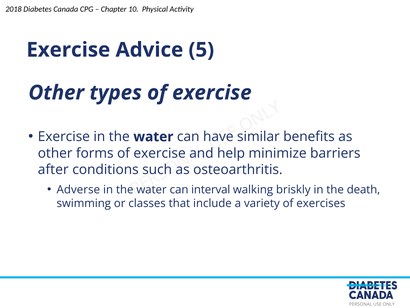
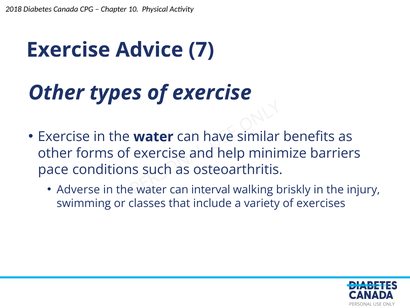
5: 5 -> 7 (201, 50)
after: after -> pace (53, 169)
death: death -> injury (363, 189)
